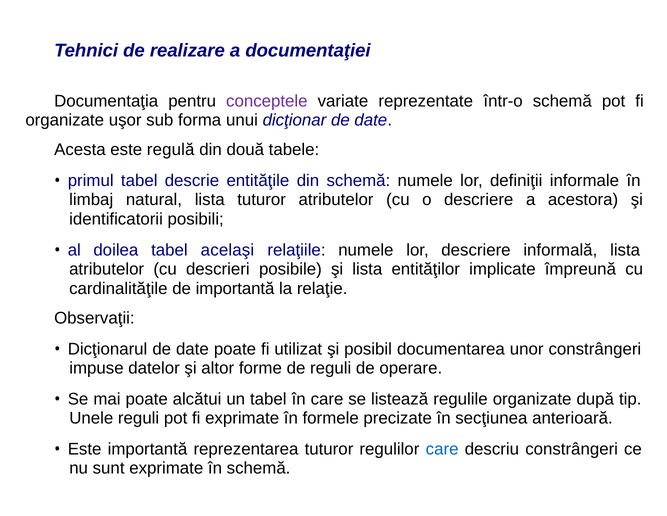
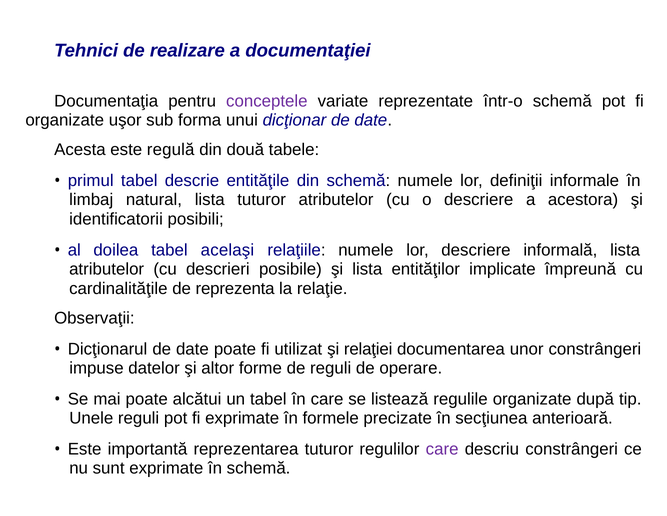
de importantă: importantă -> reprezenta (235, 288)
posibil: posibil -> relaţiei (368, 349)
care colour: blue -> purple (442, 449)
